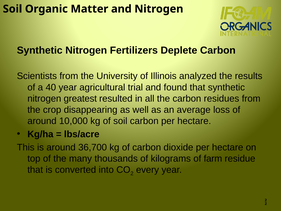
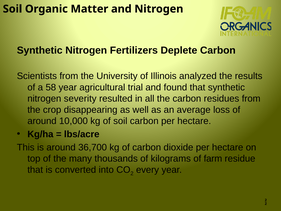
40: 40 -> 58 (51, 87)
greatest: greatest -> severity (80, 98)
